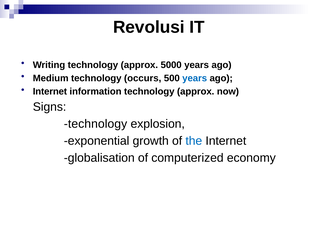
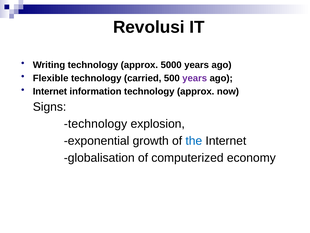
Medium: Medium -> Flexible (51, 78)
occurs: occurs -> carried (143, 78)
years colour: blue -> purple (195, 78)
